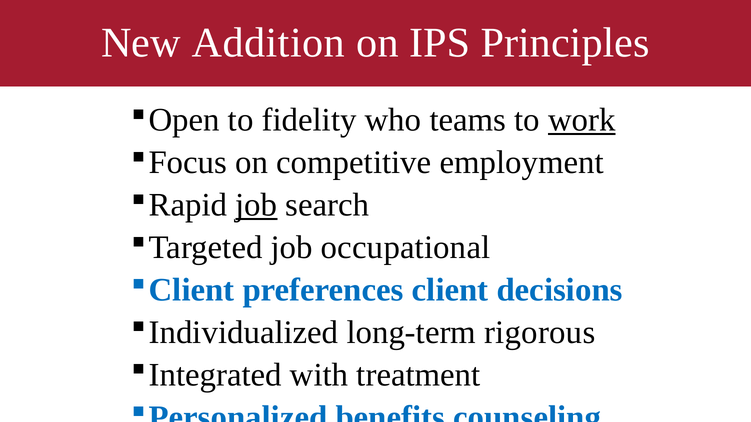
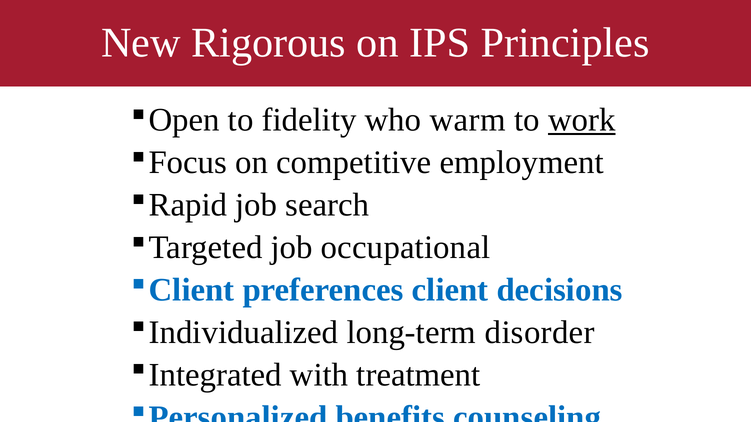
Addition: Addition -> Rigorous (269, 43)
teams: teams -> warm (468, 120)
job underline: present -> none (256, 205)
rigorous: rigorous -> disorder (540, 333)
